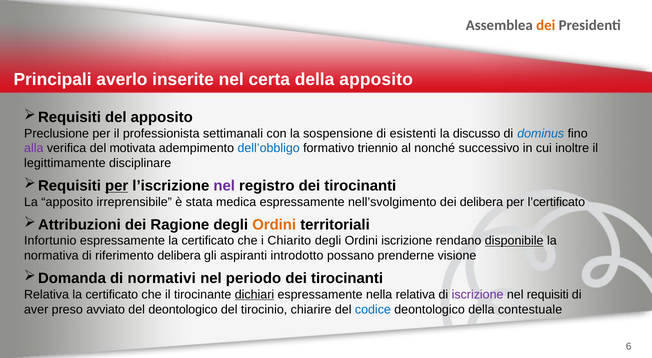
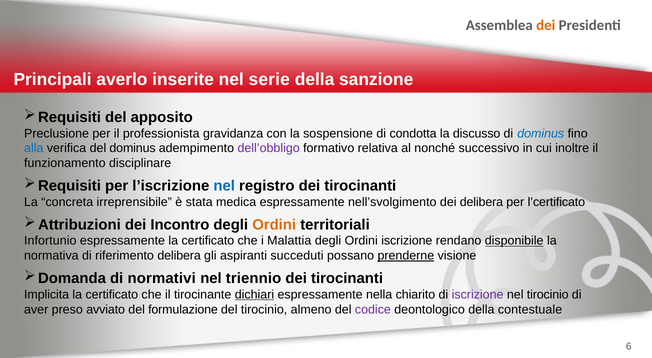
certa: certa -> serie (269, 79)
della apposito: apposito -> sanzione (376, 79)
settimanali: settimanali -> gravidanza (233, 133)
esistenti: esistenti -> condotta (413, 133)
alla colour: purple -> blue (34, 148)
del motivata: motivata -> dominus (133, 148)
dell’obbligo colour: blue -> purple (269, 148)
triennio: triennio -> relativa (378, 148)
legittimamente: legittimamente -> funzionamento (65, 163)
per underline: present -> none (117, 186)
nel colour: purple -> blue (224, 186)
La apposito: apposito -> concreta (67, 202)
Ragione: Ragione -> Incontro (180, 224)
Chiarito: Chiarito -> Malattia (289, 241)
introdotto: introdotto -> succeduti (297, 255)
prenderne underline: none -> present (406, 255)
periodo: periodo -> triennio (254, 278)
Relativa: Relativa -> Implicita (47, 294)
nella relativa: relativa -> chiarito (415, 294)
nel requisiti: requisiti -> tirocinio (548, 294)
del deontologico: deontologico -> formulazione (183, 309)
chiarire: chiarire -> almeno (311, 309)
codice colour: blue -> purple (373, 309)
